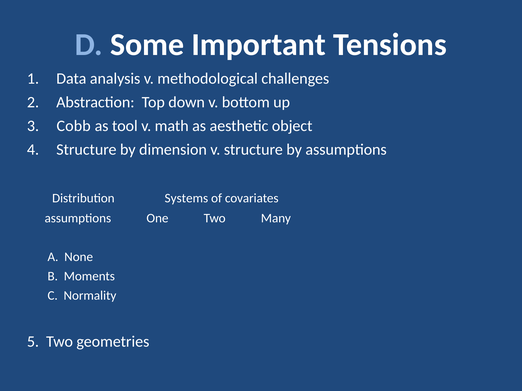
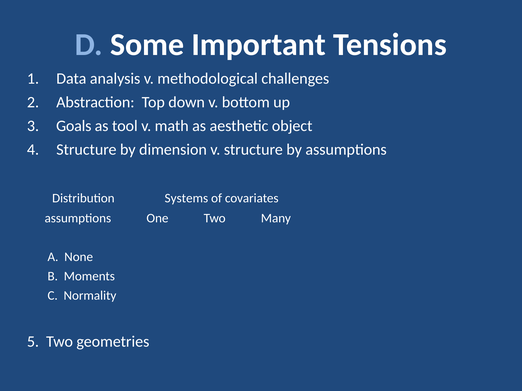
Cobb: Cobb -> Goals (74, 126)
